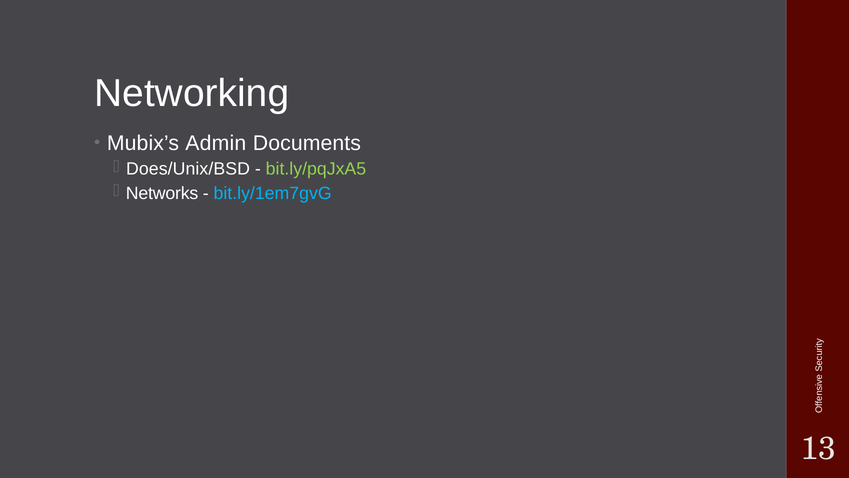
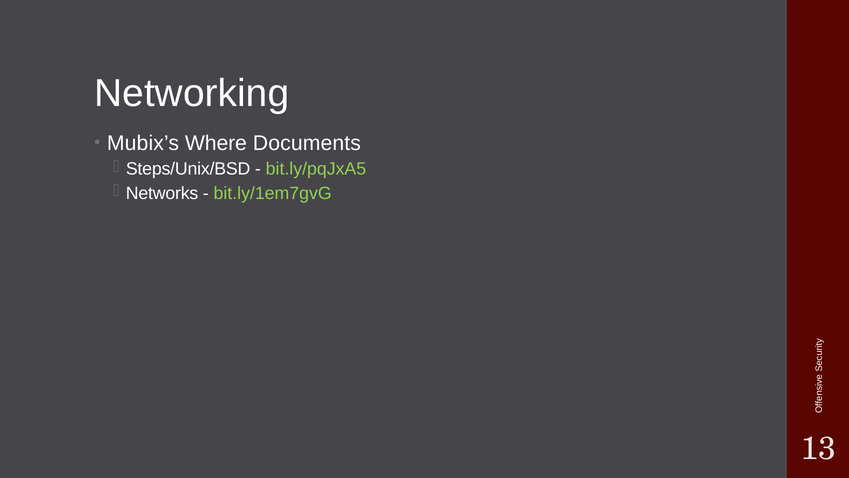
Admin: Admin -> Where (216, 143)
Does/Unix/BSD: Does/Unix/BSD -> Steps/Unix/BSD (188, 169)
bit.ly/1em7gvG colour: light blue -> light green (273, 193)
